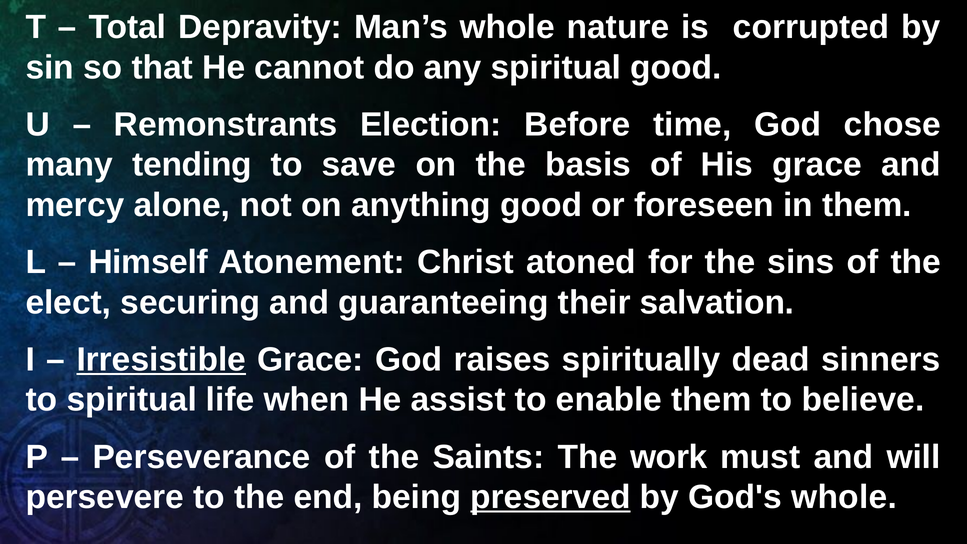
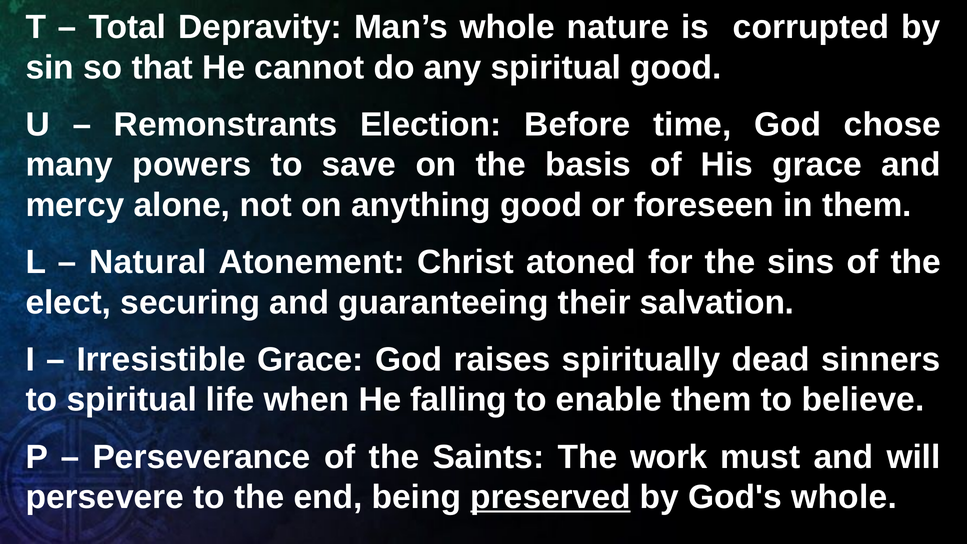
tending: tending -> powers (192, 165)
Himself: Himself -> Natural (148, 262)
Irresistible underline: present -> none (161, 360)
assist: assist -> falling (458, 400)
